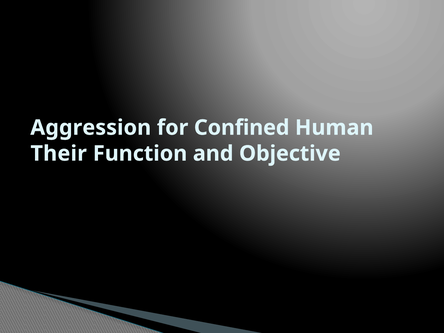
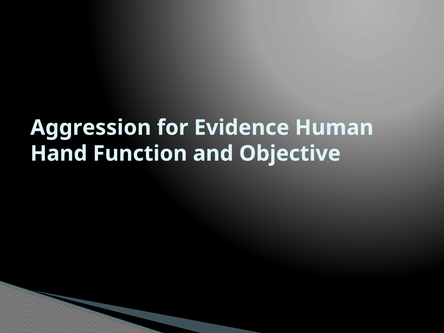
Confined: Confined -> Evidence (242, 128)
Their: Their -> Hand (59, 154)
